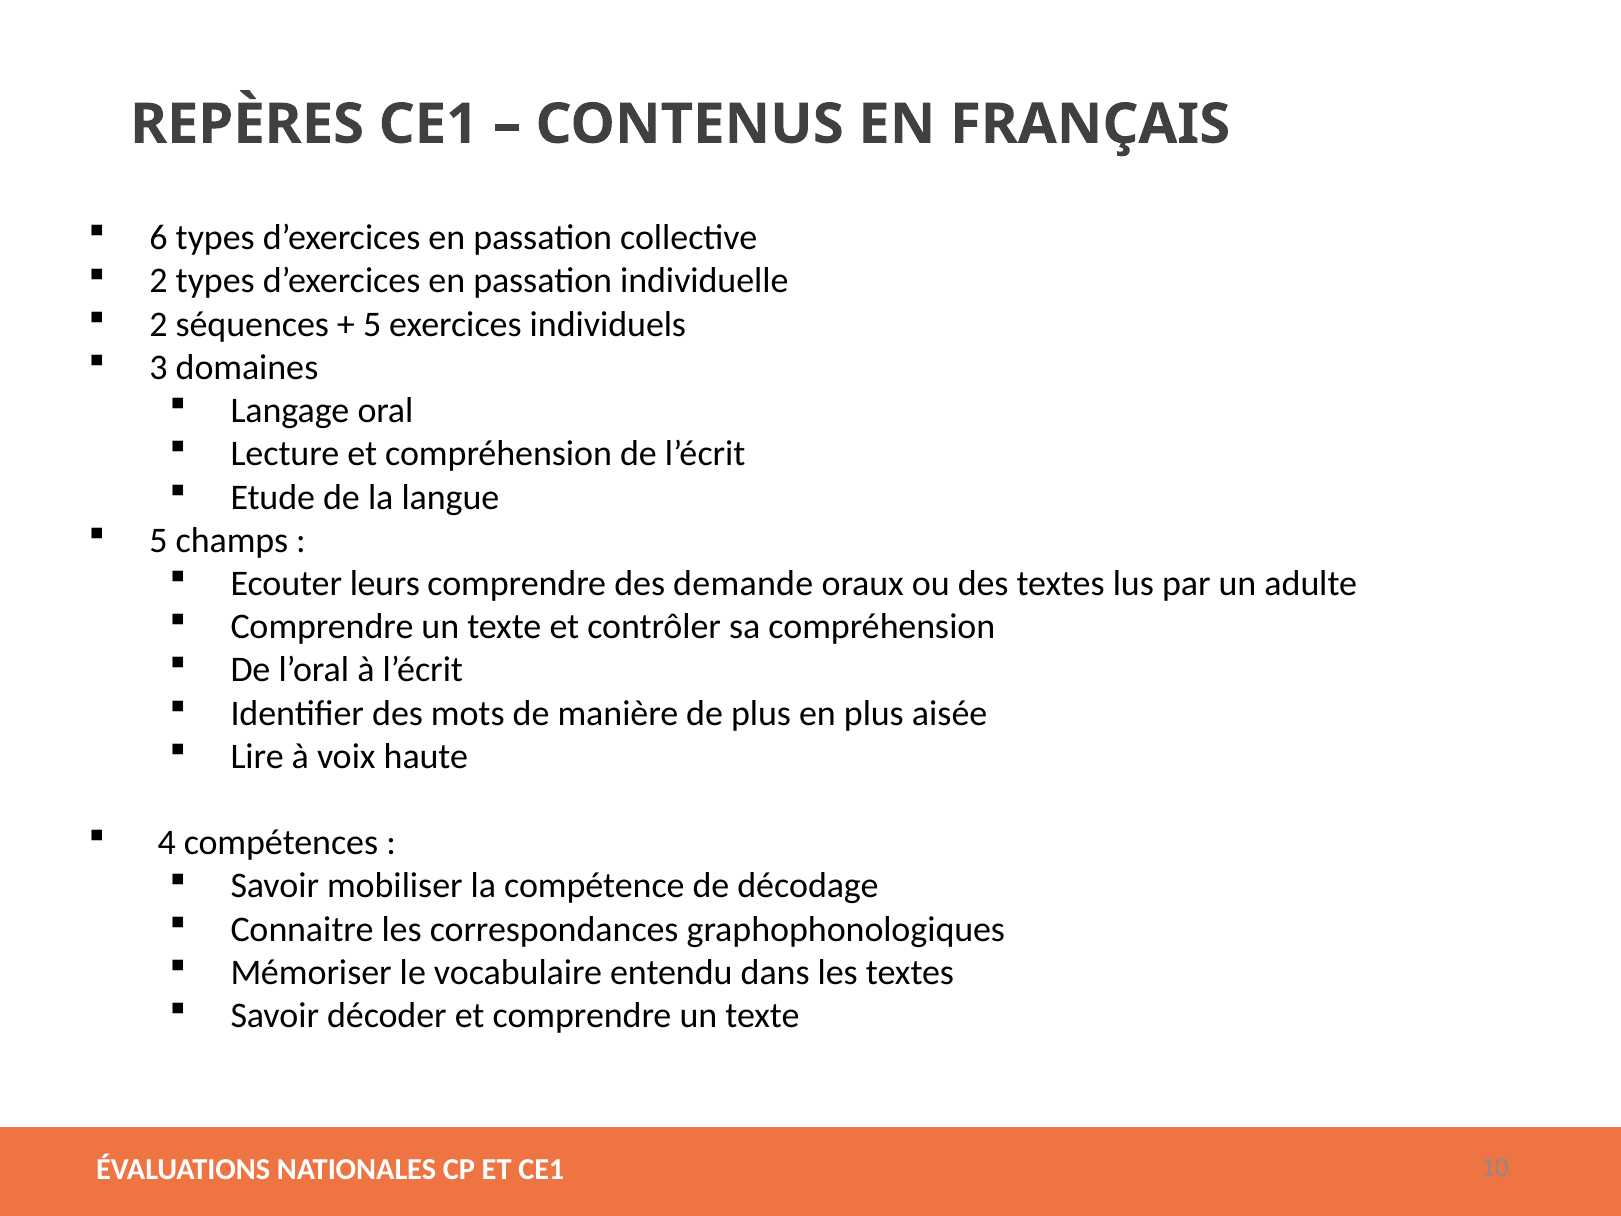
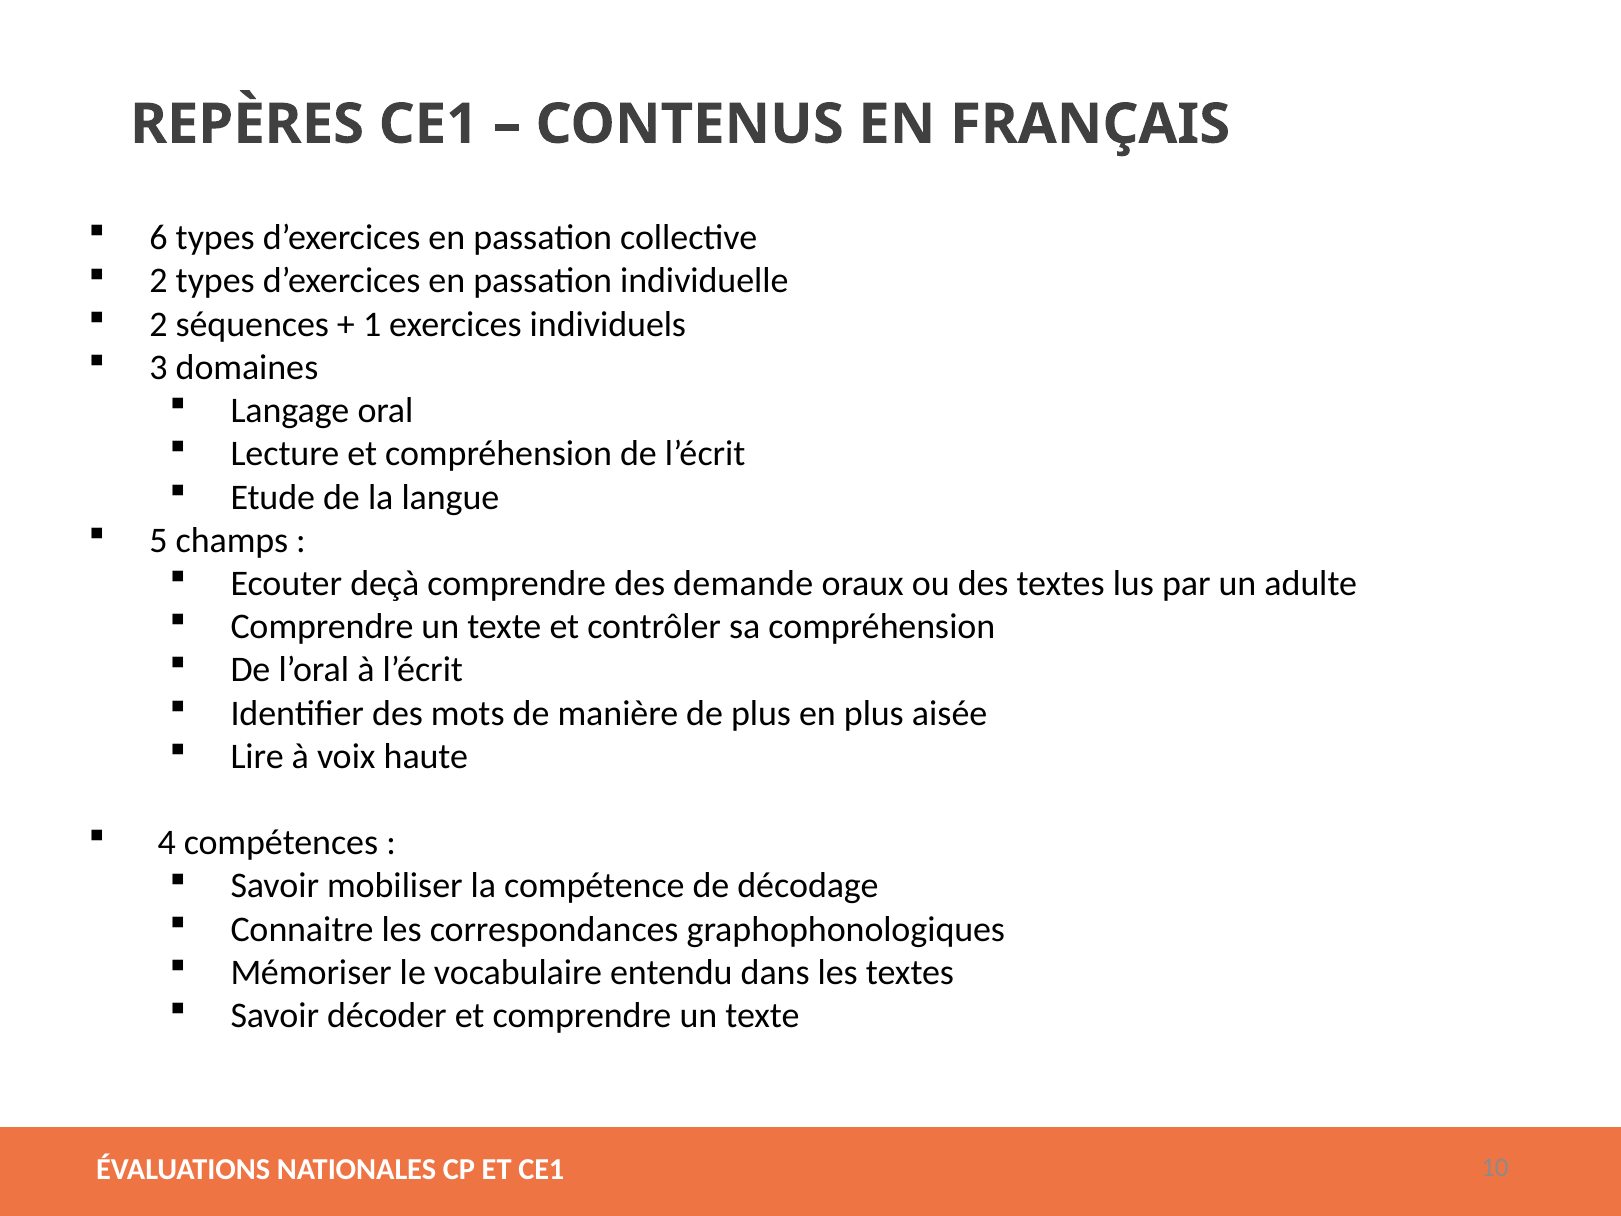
5: 5 -> 1 (372, 324)
leurs: leurs -> deçà (385, 583)
